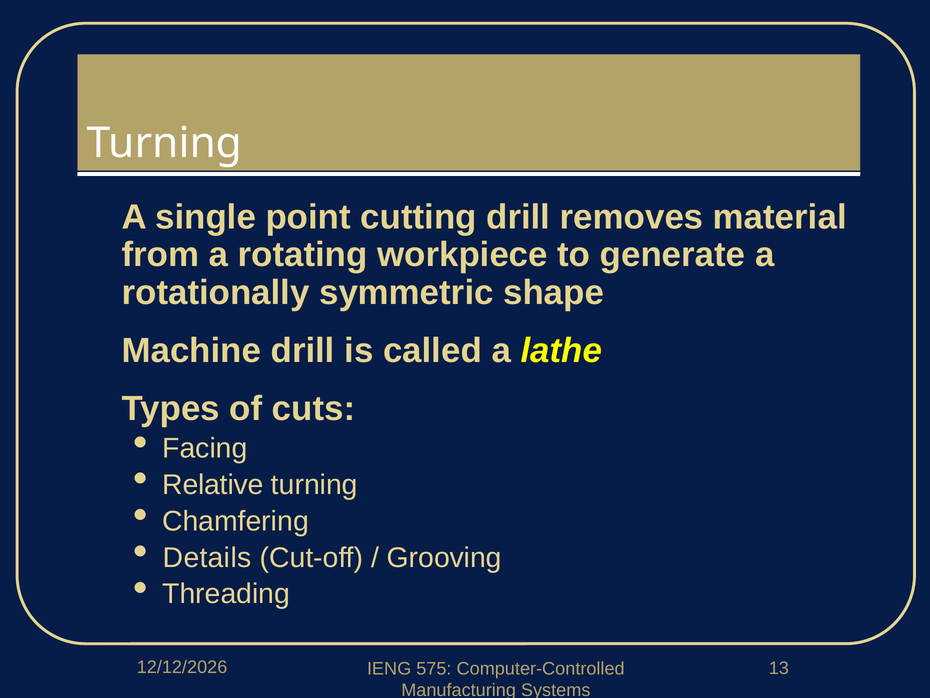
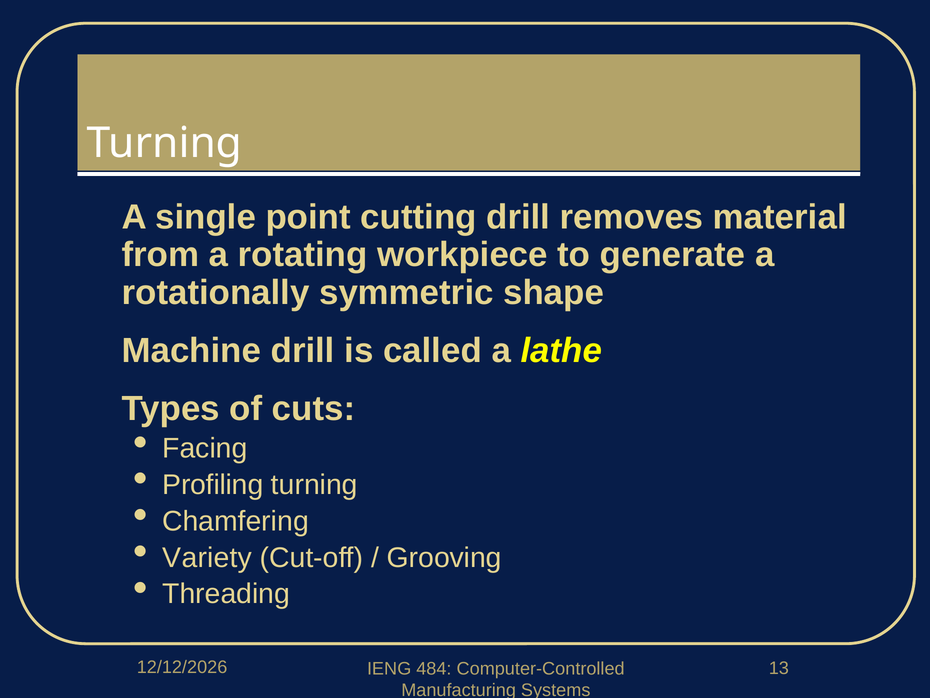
Relative: Relative -> Profiling (213, 485)
Details: Details -> Variety (207, 557)
575: 575 -> 484 (434, 668)
